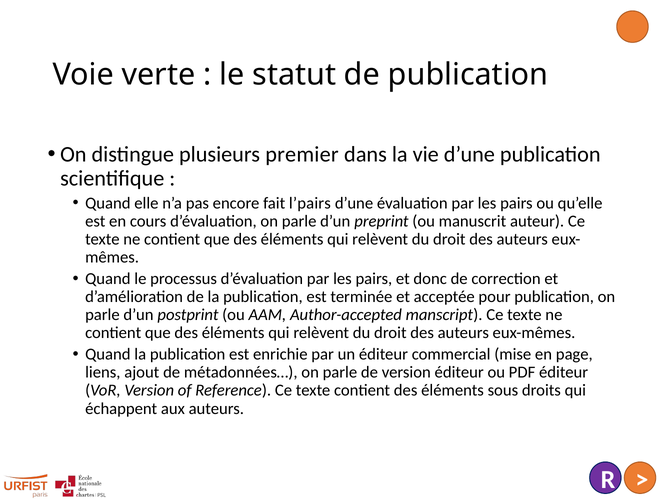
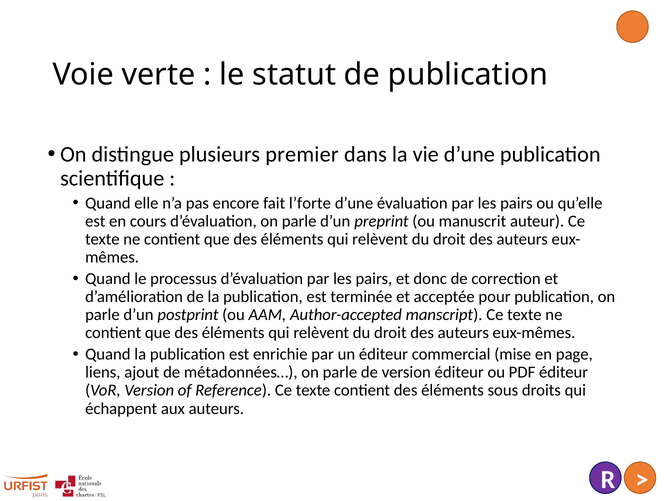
l’pairs: l’pairs -> l’forte (310, 203)
